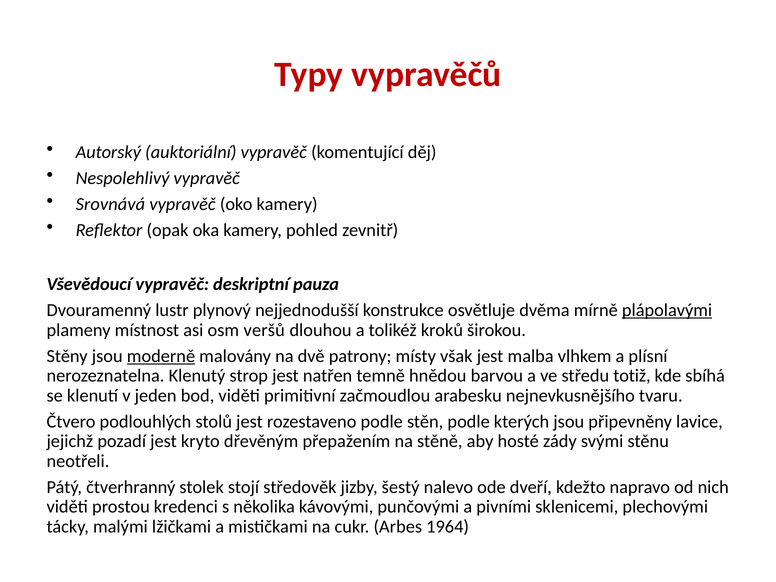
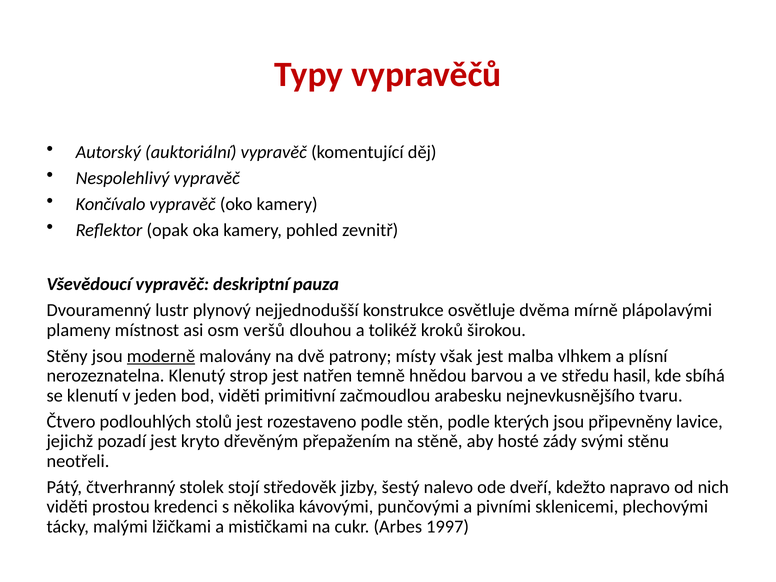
Srovnává: Srovnává -> Končívalo (111, 204)
plápolavými underline: present -> none (667, 310)
totiž: totiž -> hasil (632, 376)
1964: 1964 -> 1997 (448, 527)
